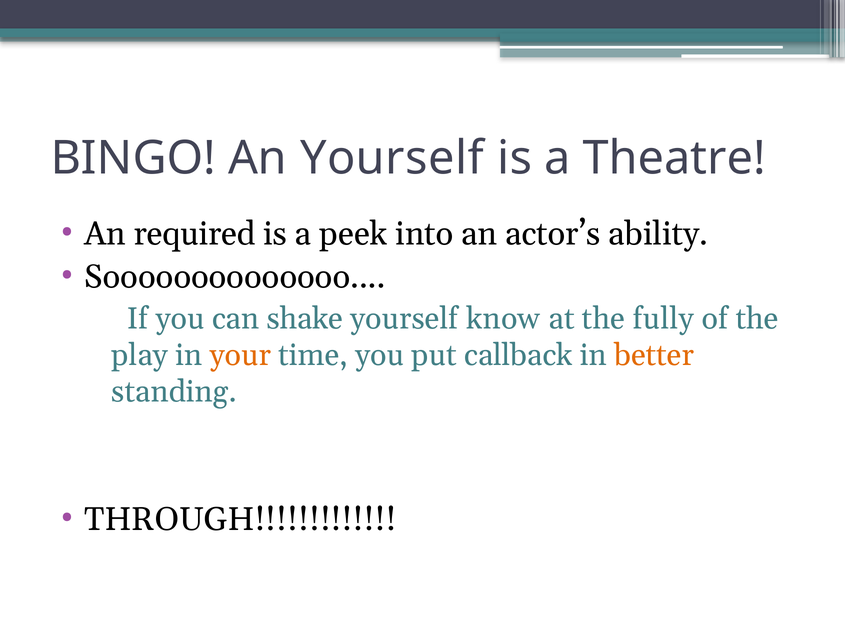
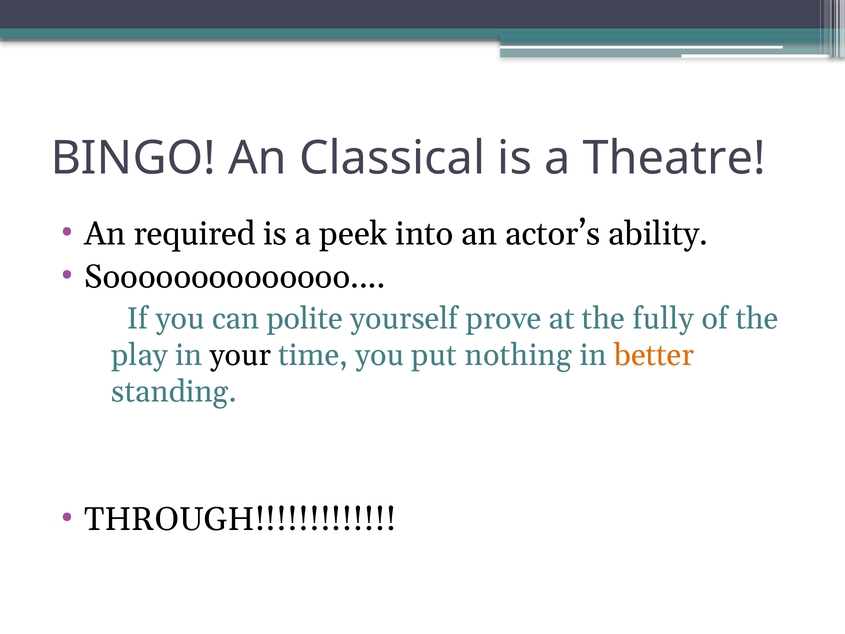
An Yourself: Yourself -> Classical (392, 158)
shake: shake -> polite (305, 318)
know: know -> prove (504, 318)
your colour: orange -> black (240, 355)
callback: callback -> nothing (518, 355)
